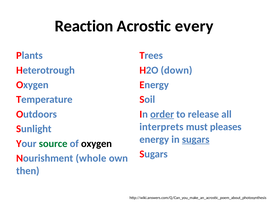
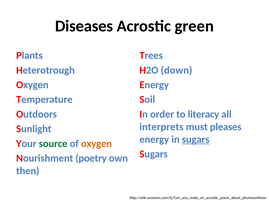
Reaction: Reaction -> Diseases (84, 26)
every: every -> green (194, 26)
order underline: present -> none (162, 114)
release: release -> literacy (203, 114)
oxygen colour: black -> orange (96, 143)
whole: whole -> poetry (91, 158)
